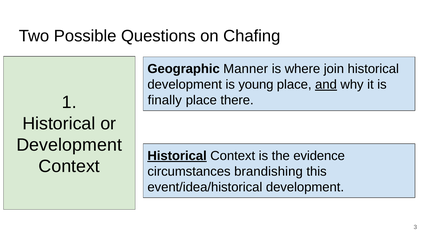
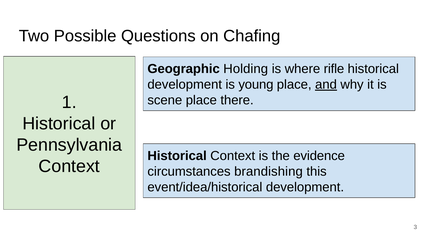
Manner: Manner -> Holding (246, 69)
join: join -> rifle (334, 69)
finally: finally -> scene (165, 100)
Development: Development -> Pennsylvania (69, 145)
Historical underline: present -> none (177, 156)
